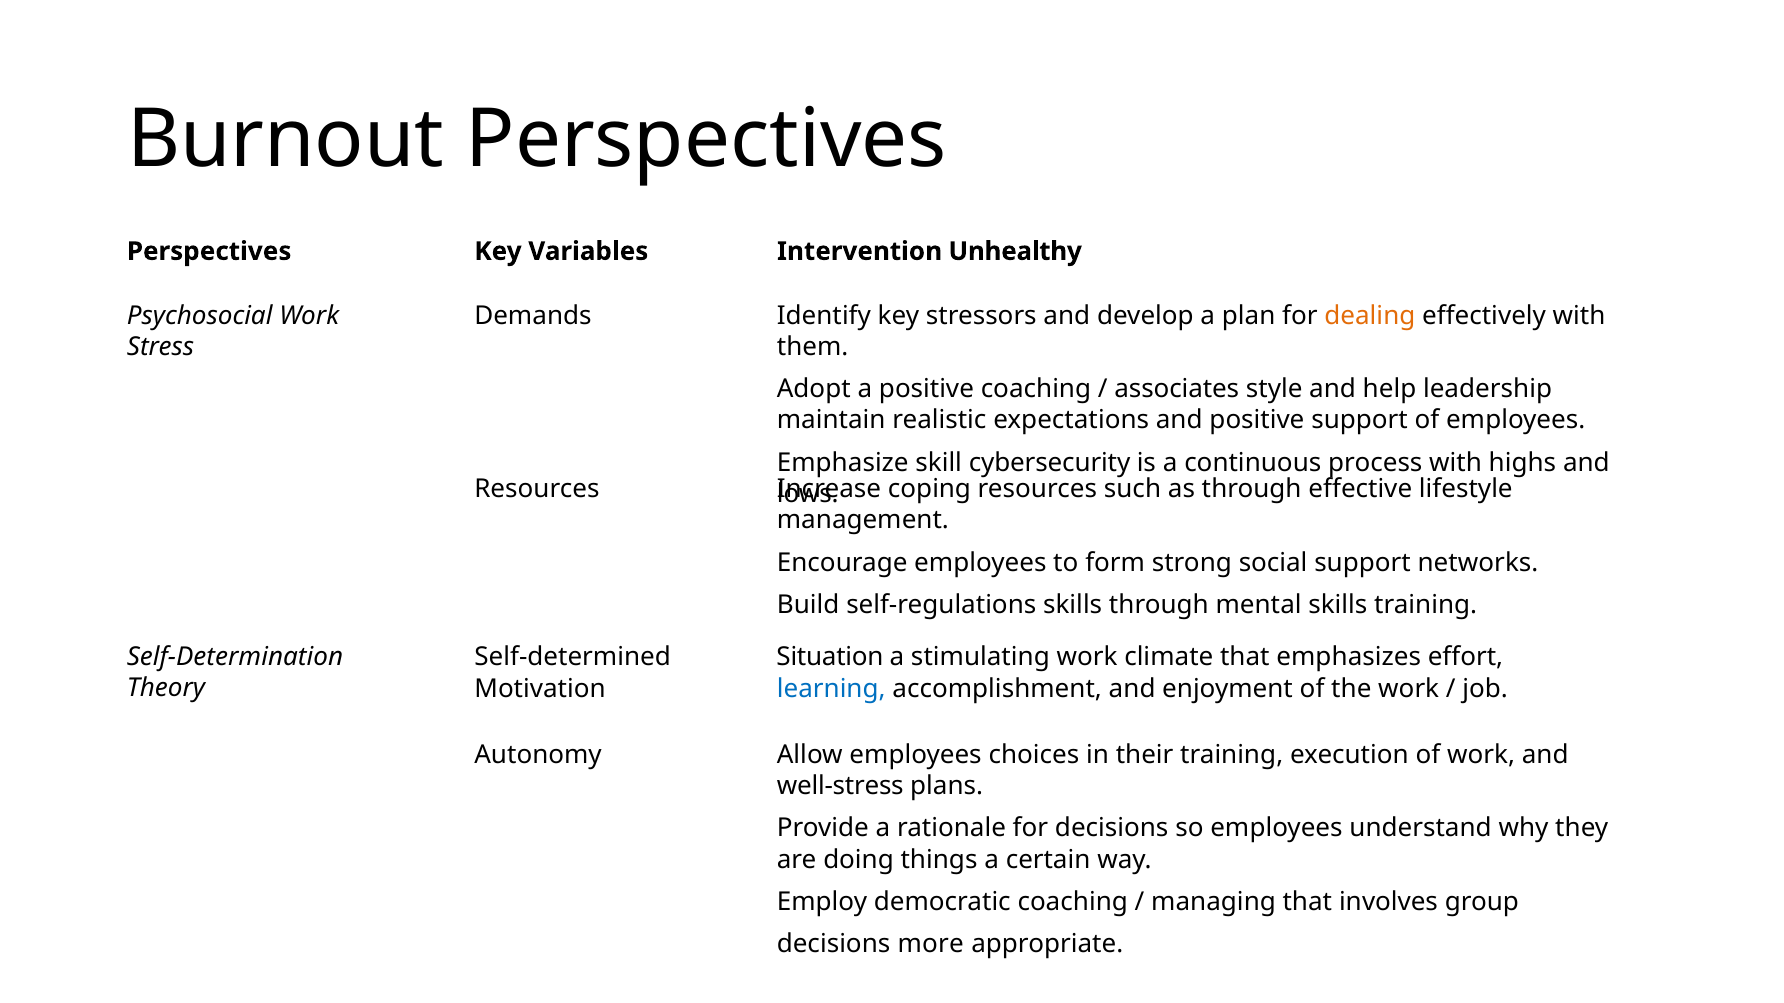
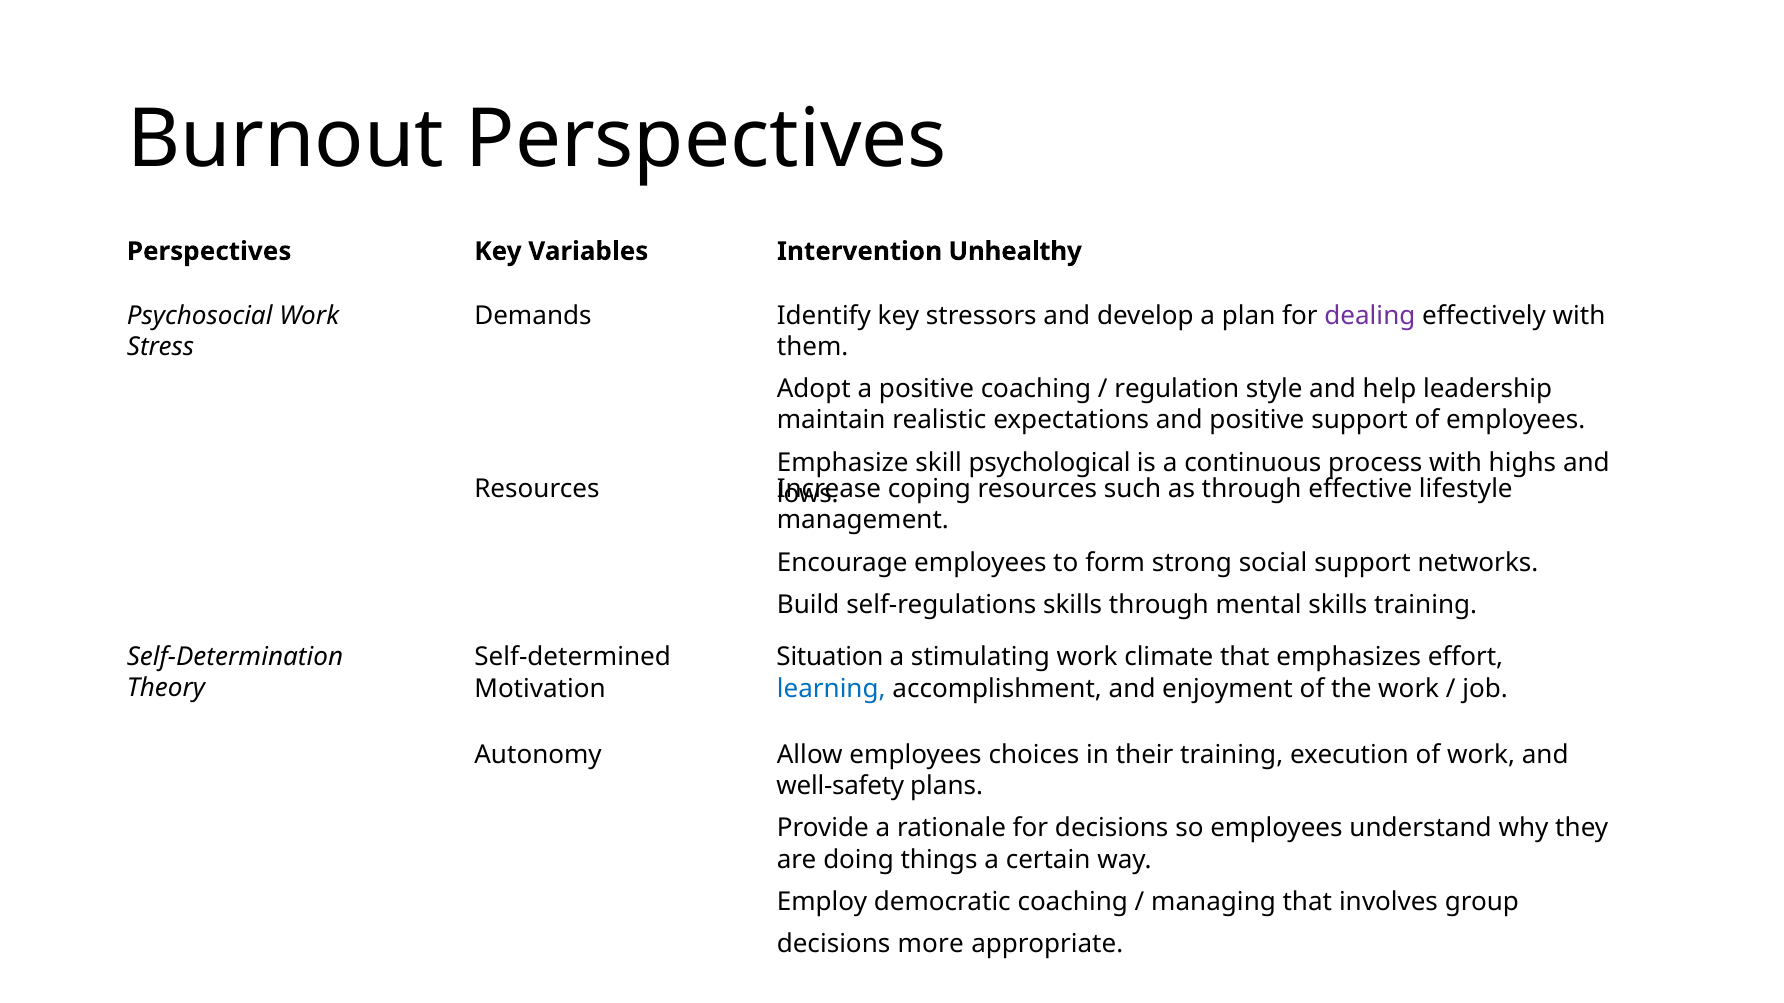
dealing colour: orange -> purple (1370, 316)
associates: associates -> regulation (1177, 389)
cybersecurity: cybersecurity -> psychological (1050, 463)
well-stress: well-stress -> well-safety (840, 786)
